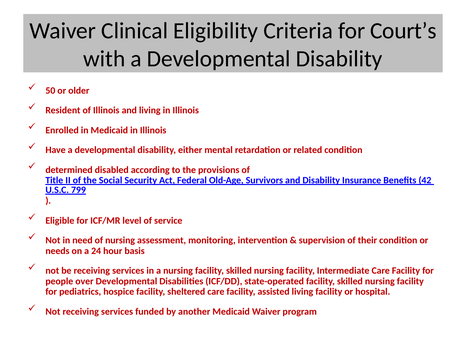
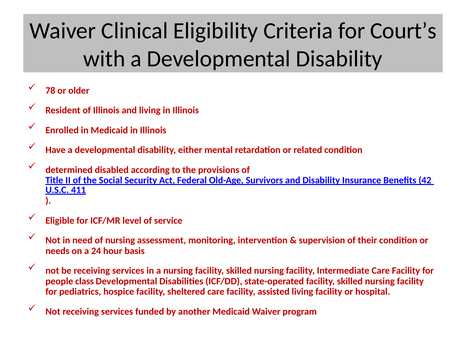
50: 50 -> 78 (50, 90)
799: 799 -> 411 (79, 190)
over: over -> class (85, 281)
